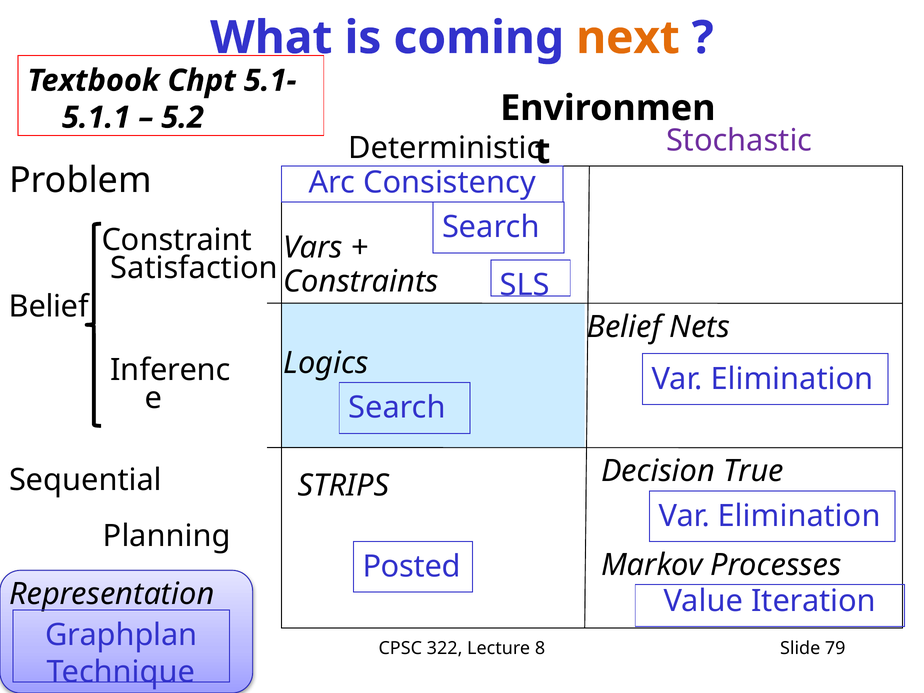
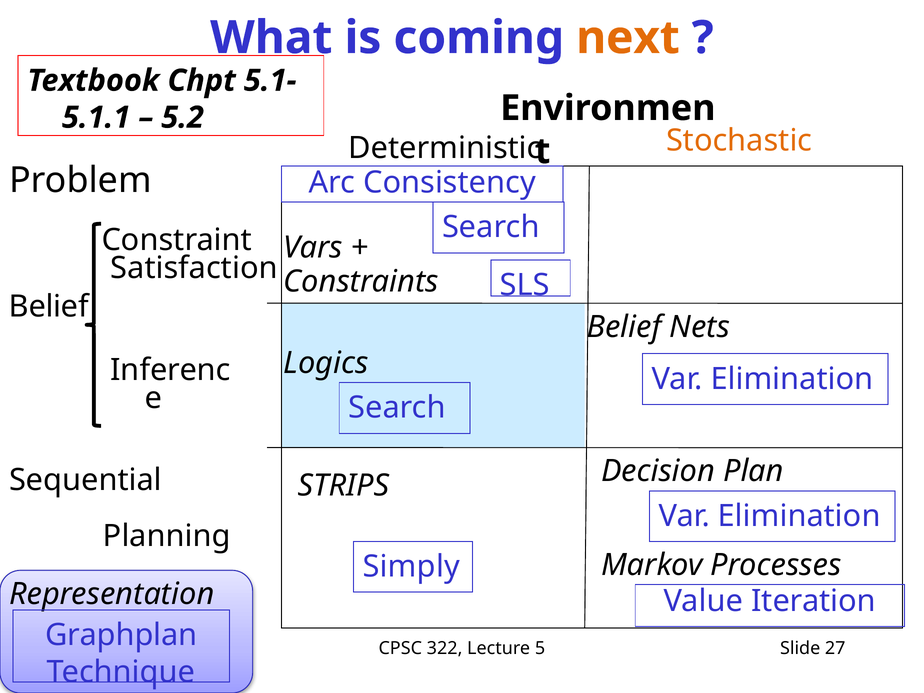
Stochastic colour: purple -> orange (739, 141)
True: True -> Plan (753, 471)
Posted: Posted -> Simply (411, 567)
8: 8 -> 5 (540, 648)
79: 79 -> 27 (835, 648)
